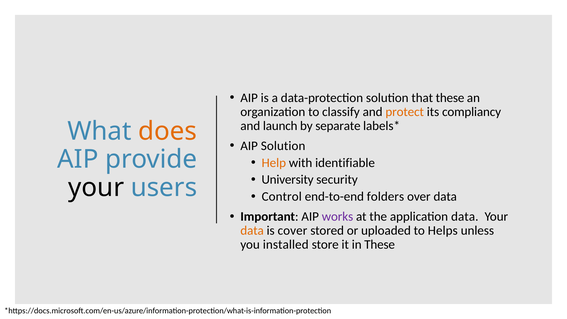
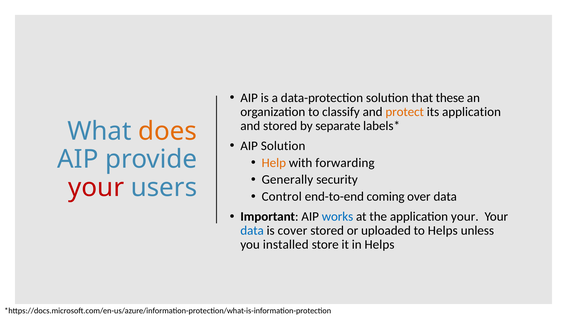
its compliancy: compliancy -> application (472, 112)
and launch: launch -> stored (280, 126)
identifiable: identifiable -> forwarding (345, 163)
University: University -> Generally (287, 180)
your colour: black -> red (96, 187)
folders: folders -> coming (386, 197)
works colour: purple -> blue (338, 217)
application data: data -> your (465, 217)
data colour: orange -> blue (252, 231)
in These: These -> Helps (379, 245)
